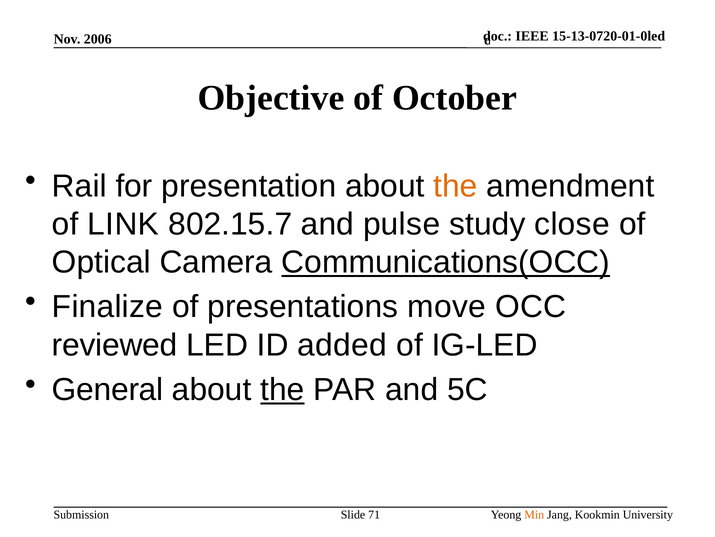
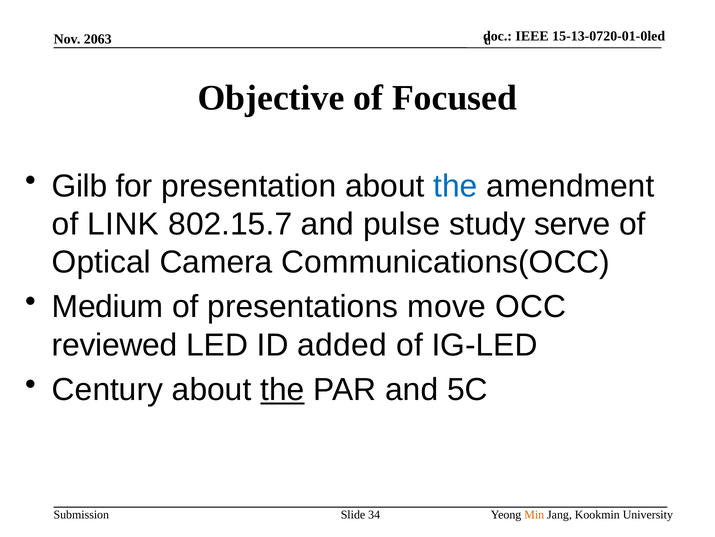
2006: 2006 -> 2063 (98, 39)
October: October -> Focused (455, 98)
Rail: Rail -> Gilb (79, 186)
the colour: orange -> blue (455, 186)
close: close -> serve (572, 224)
Communications(OCC underline: present -> none (446, 262)
Finalize: Finalize -> Medium (108, 307)
General: General -> Century (108, 389)
71: 71 -> 34 (374, 514)
